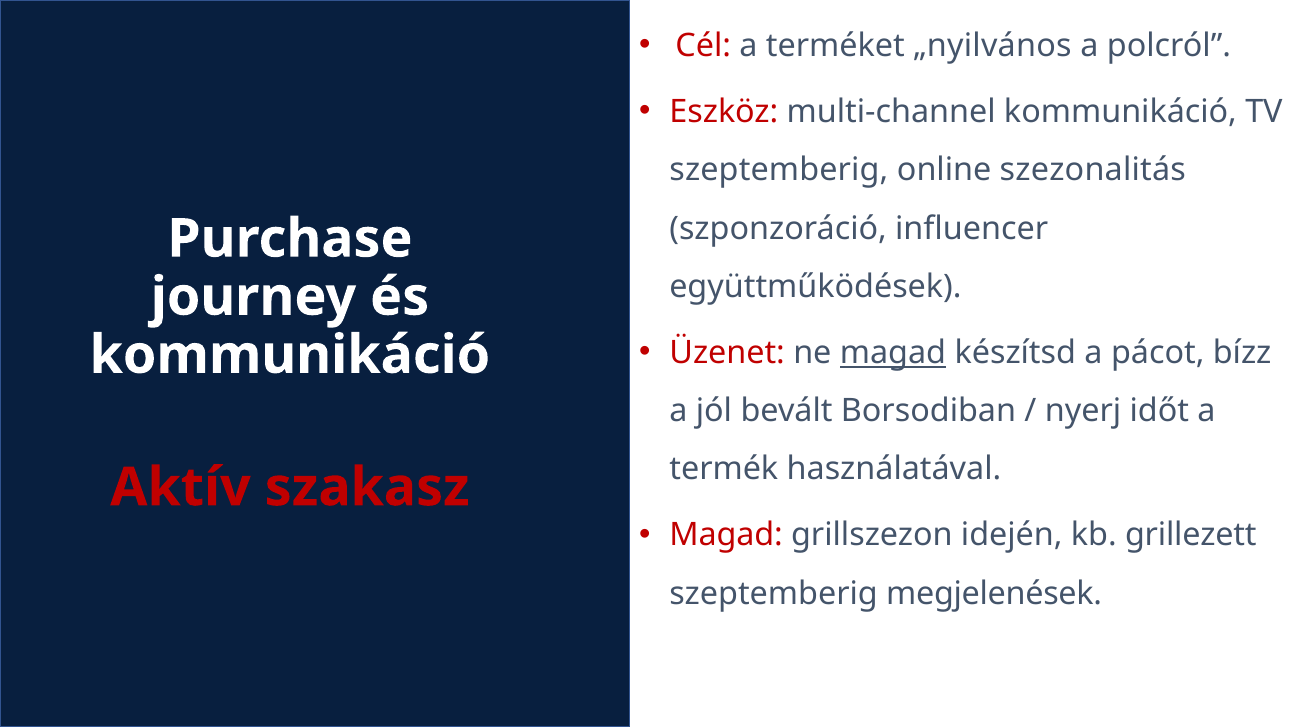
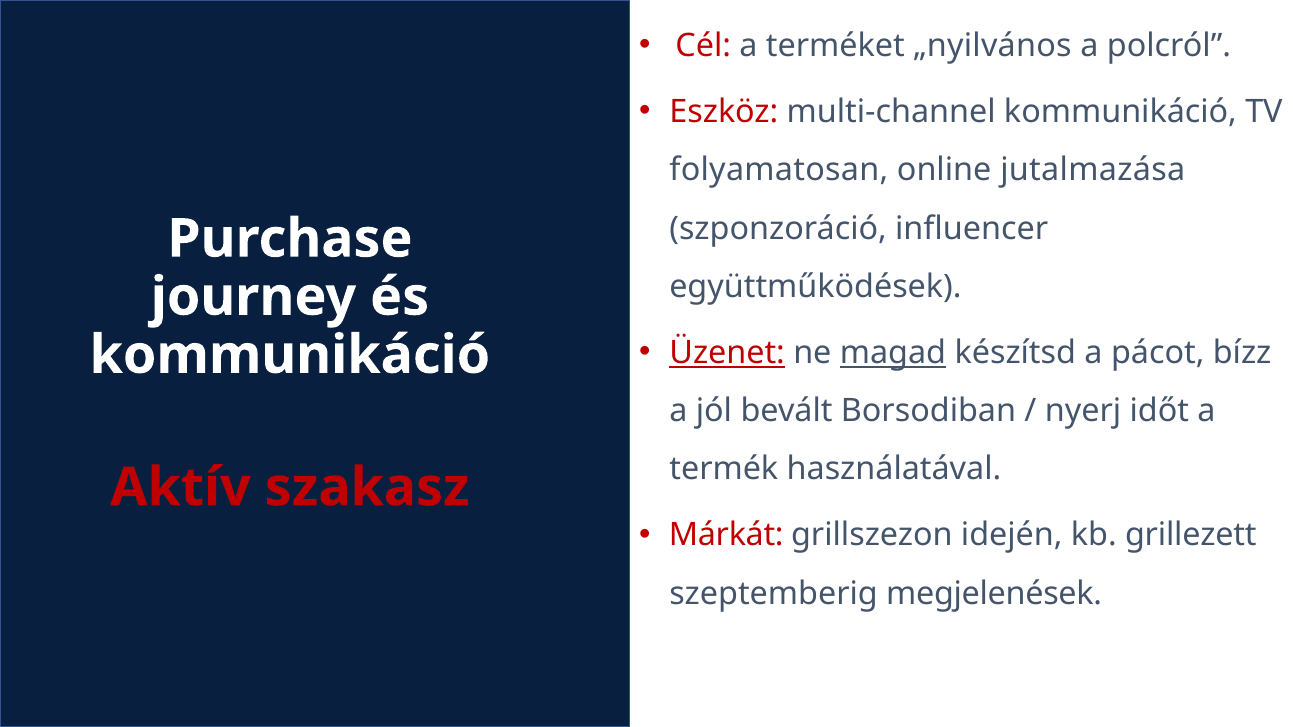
szeptemberig: szeptemberig -> folyamatosan (779, 170)
szezonalitás: szezonalitás -> jutalmazása (1093, 170)
Üzenet underline: none -> present (727, 353)
Magad: Magad -> Márkát (726, 536)
